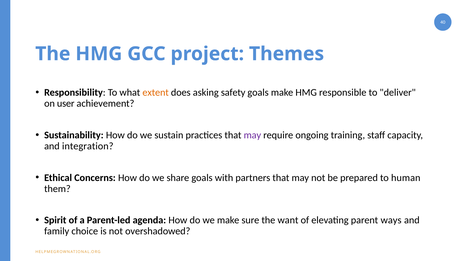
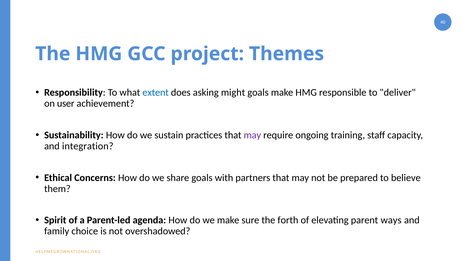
extent colour: orange -> blue (156, 92)
safety: safety -> might (233, 92)
human: human -> believe (406, 177)
want: want -> forth (288, 220)
